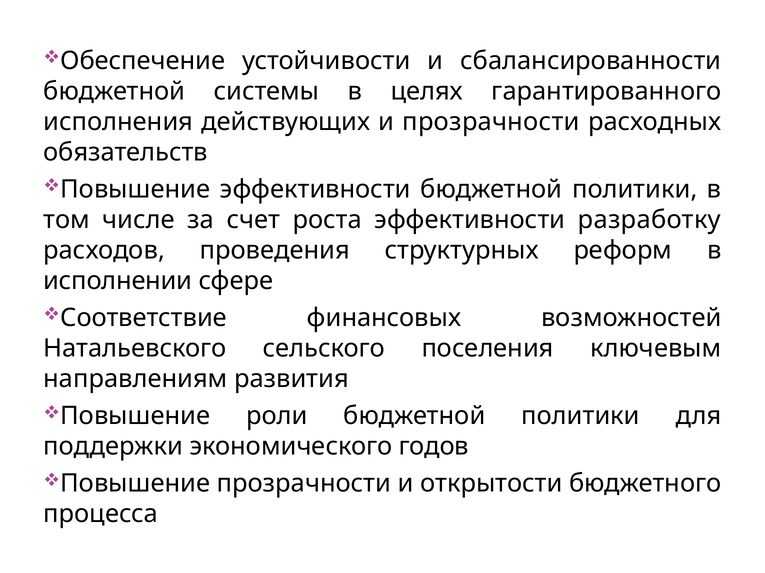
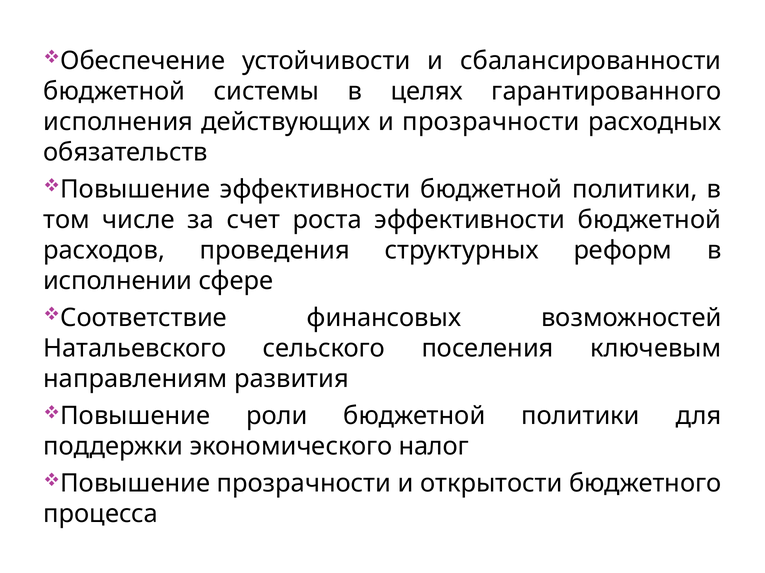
роста эффективности разработку: разработку -> бюджетной (650, 220)
годов: годов -> налог (434, 447)
